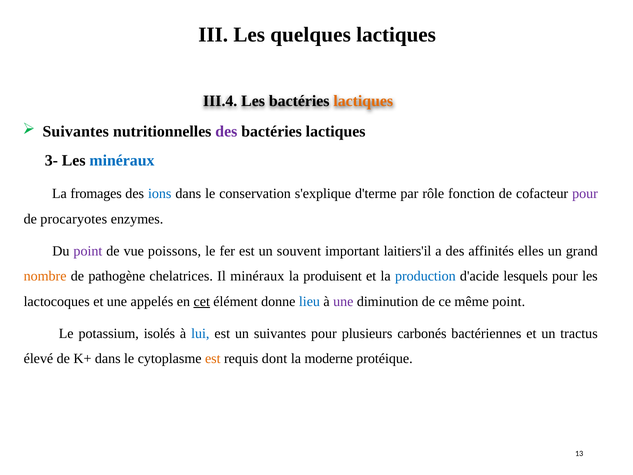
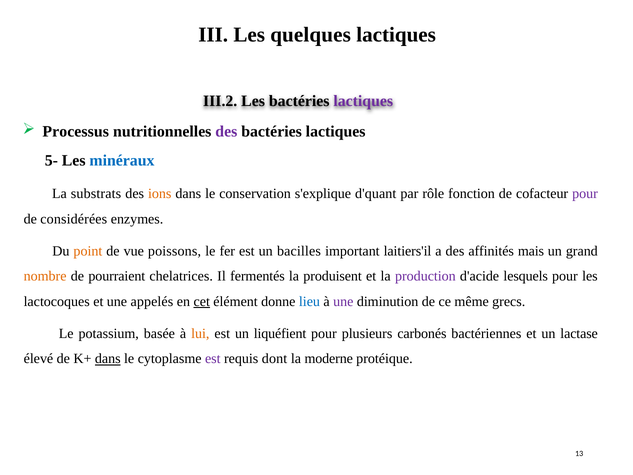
III.4: III.4 -> III.2 (220, 101)
lactiques colour: orange -> purple (363, 101)
Suivantes: Suivantes -> Processus (76, 131)
3-: 3- -> 5- (51, 161)
fromages: fromages -> substrats (96, 194)
ions colour: blue -> orange (160, 194)
d'terme: d'terme -> d'quant (376, 194)
procaryotes: procaryotes -> considérées (74, 219)
point colour: purple -> orange (88, 251)
souvent: souvent -> bacilles (299, 251)
elles: elles -> mais (531, 251)
pathogène: pathogène -> pourraient (117, 276)
Il minéraux: minéraux -> fermentés (257, 276)
production colour: blue -> purple (425, 276)
même point: point -> grecs (509, 301)
isolés: isolés -> basée (159, 333)
lui colour: blue -> orange (200, 333)
un suivantes: suivantes -> liquéfient (280, 333)
tractus: tractus -> lactase (579, 333)
dans underline: none -> present (108, 359)
est colour: orange -> purple (213, 359)
